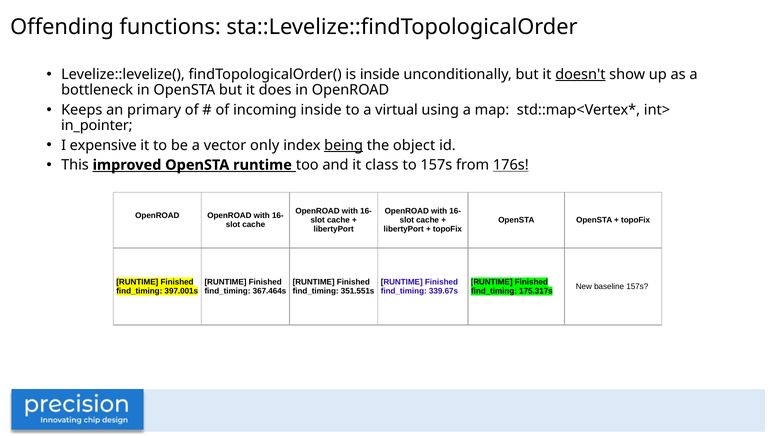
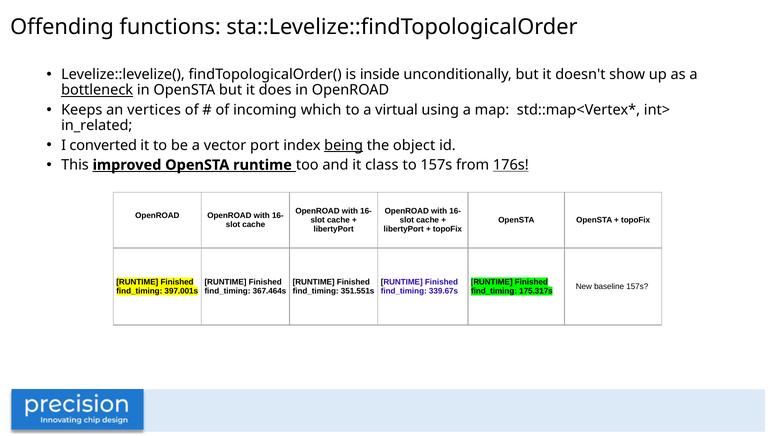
doesn't underline: present -> none (580, 74)
bottleneck underline: none -> present (97, 90)
primary: primary -> vertices (154, 110)
incoming inside: inside -> which (321, 110)
in_pointer: in_pointer -> in_related (97, 126)
expensive: expensive -> converted (103, 145)
only: only -> port (265, 145)
